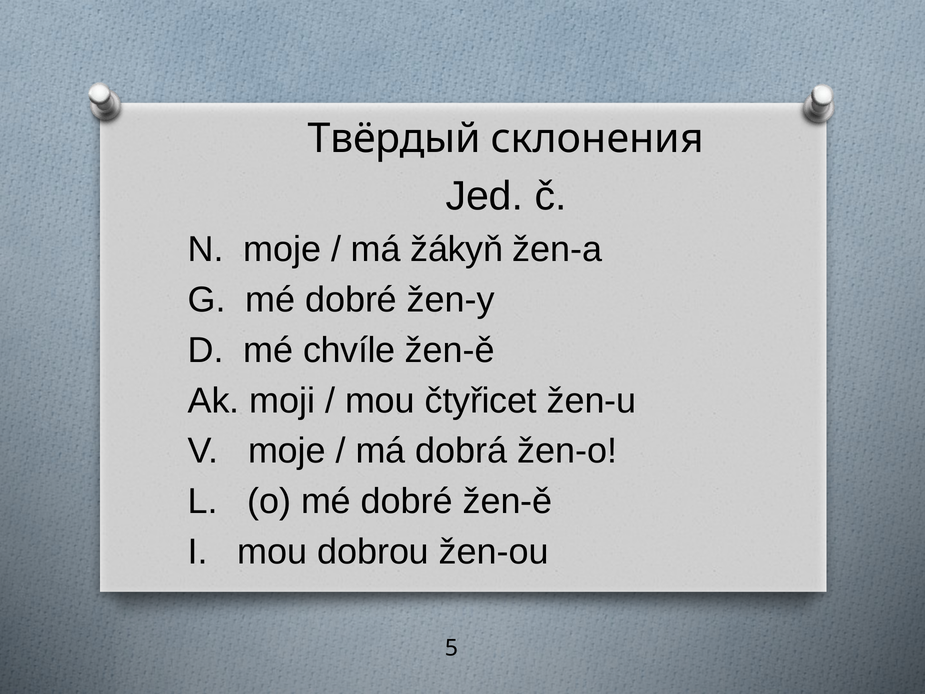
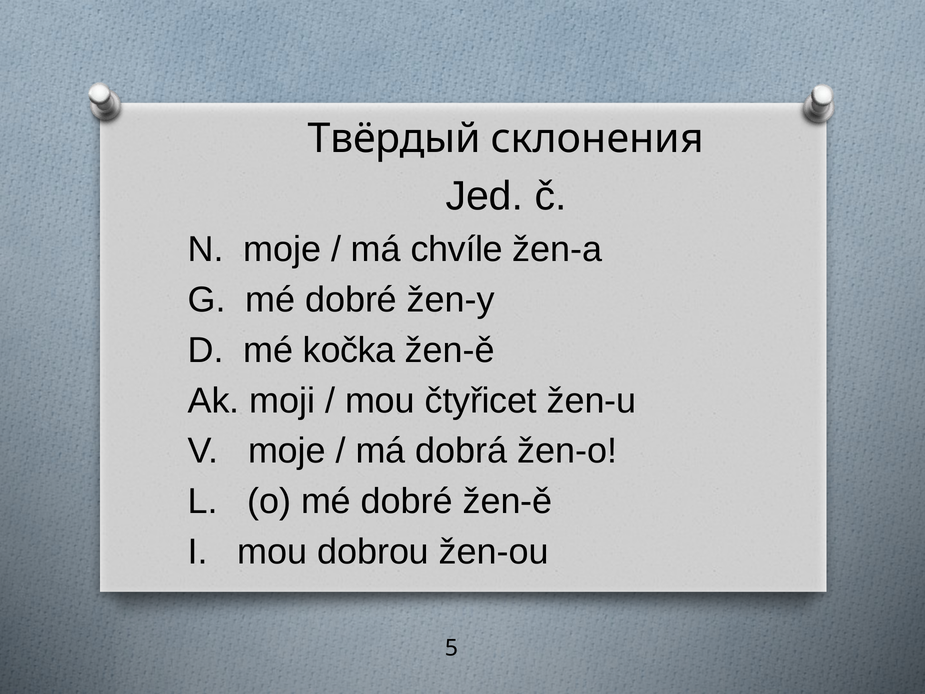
žákyň: žákyň -> chvíle (457, 249)
chvíle: chvíle -> kočka (349, 350)
